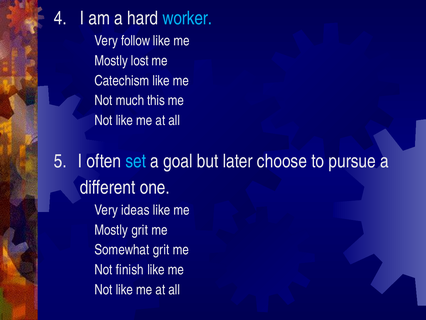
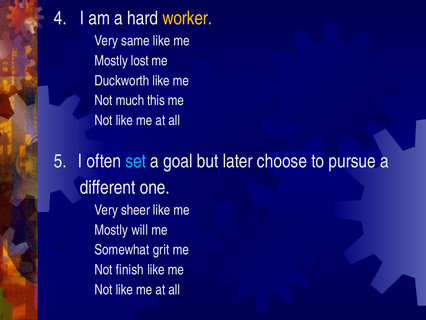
worker colour: light blue -> yellow (187, 18)
follow: follow -> same (136, 41)
Catechism: Catechism -> Duckworth (122, 81)
ideas: ideas -> sheer (136, 210)
Mostly grit: grit -> will (140, 230)
